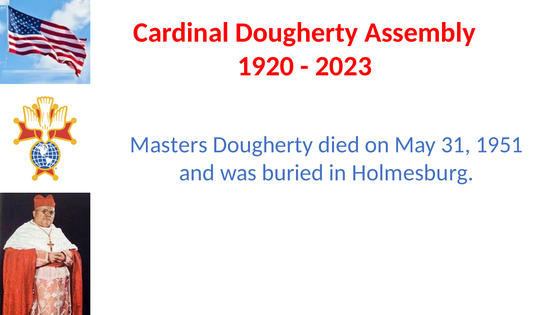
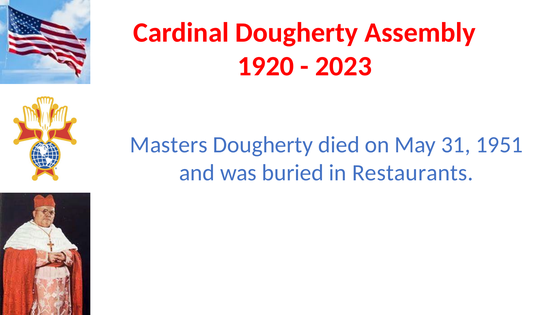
Holmesburg: Holmesburg -> Restaurants (413, 173)
